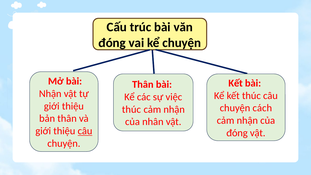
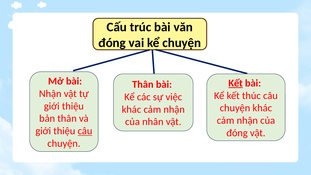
Kết underline: none -> present (236, 83)
chuyện cách: cách -> khác (262, 108)
thúc: thúc -> khác (131, 109)
